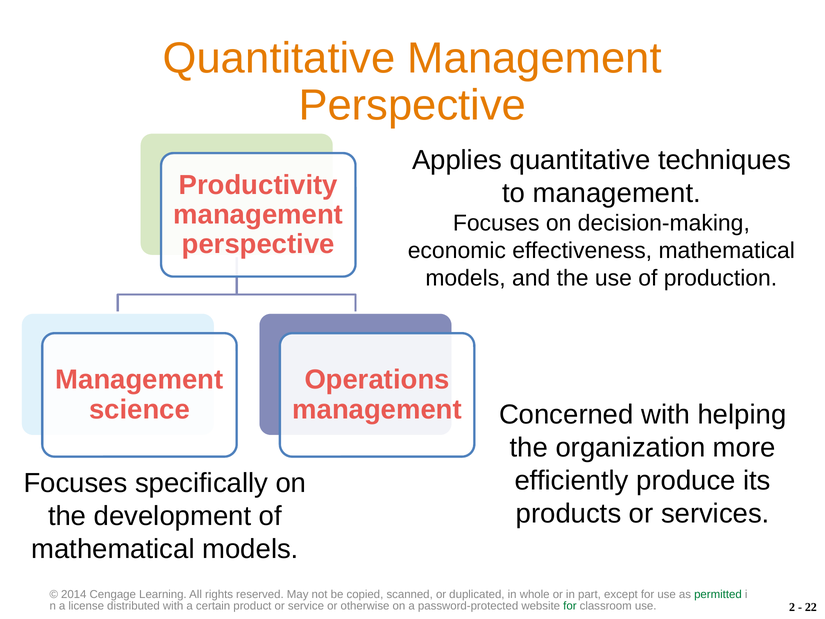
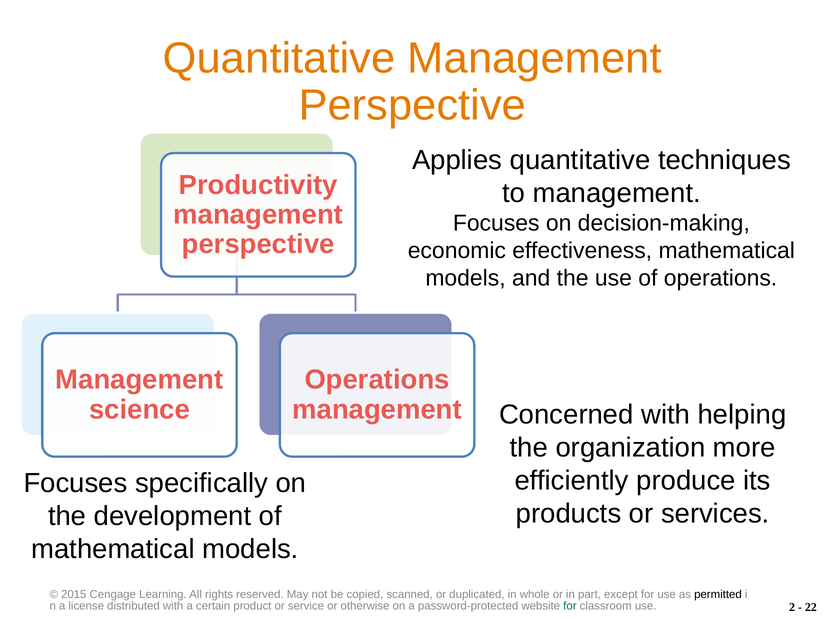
of production: production -> operations (721, 278)
2014: 2014 -> 2015 (74, 594)
permitted colour: green -> black (718, 594)
